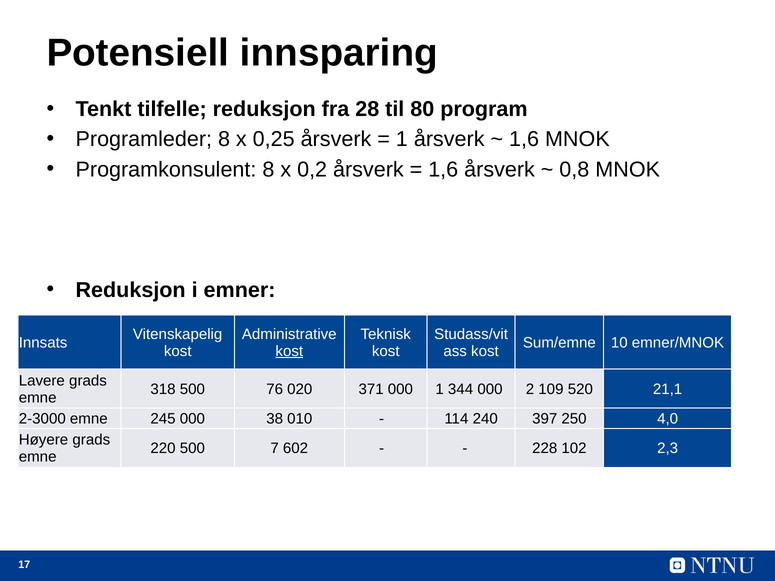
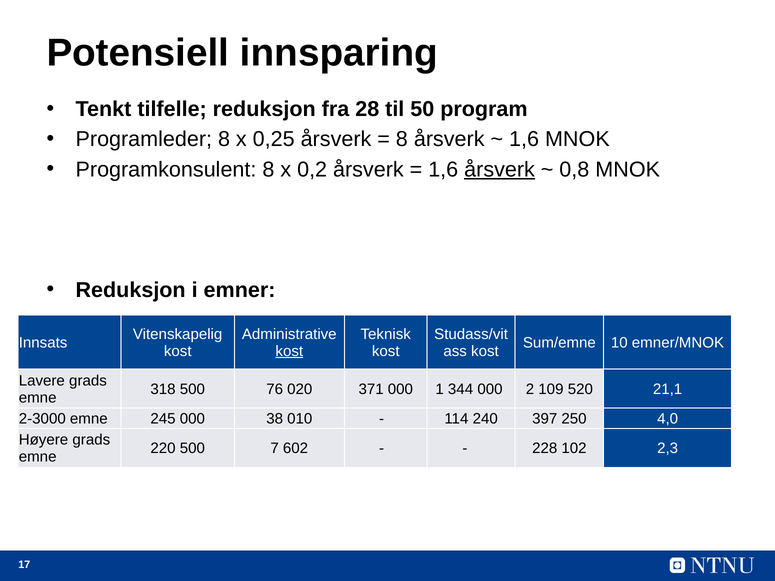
80: 80 -> 50 (422, 109)
1: 1 -> 8 (402, 139)
årsverk underline: none -> present (500, 170)
